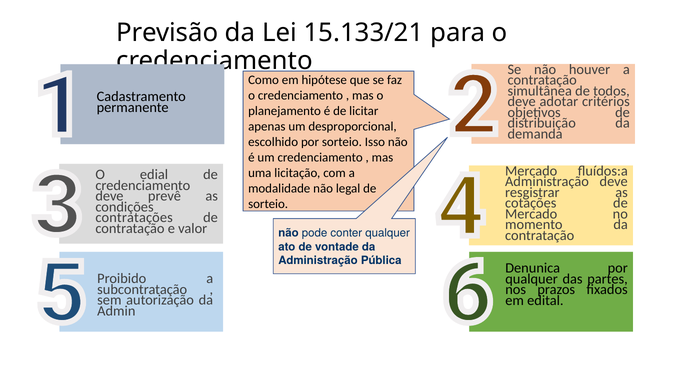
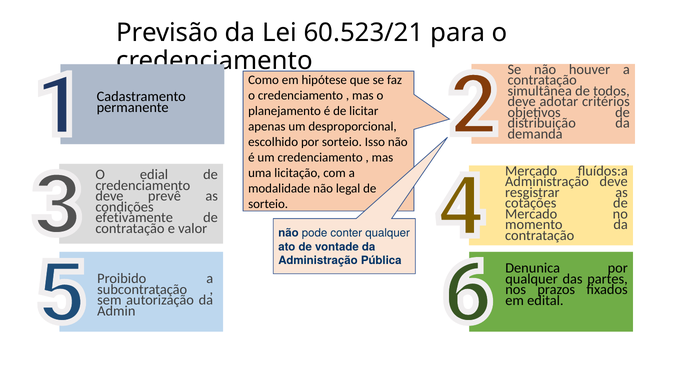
15.133/21: 15.133/21 -> 60.523/21 (364, 33)
contratações: contratações -> efetivamente (134, 218)
